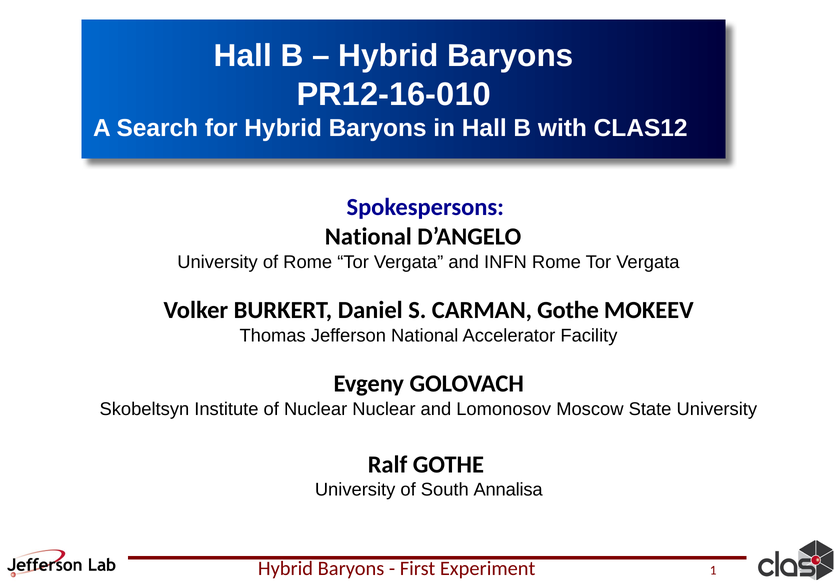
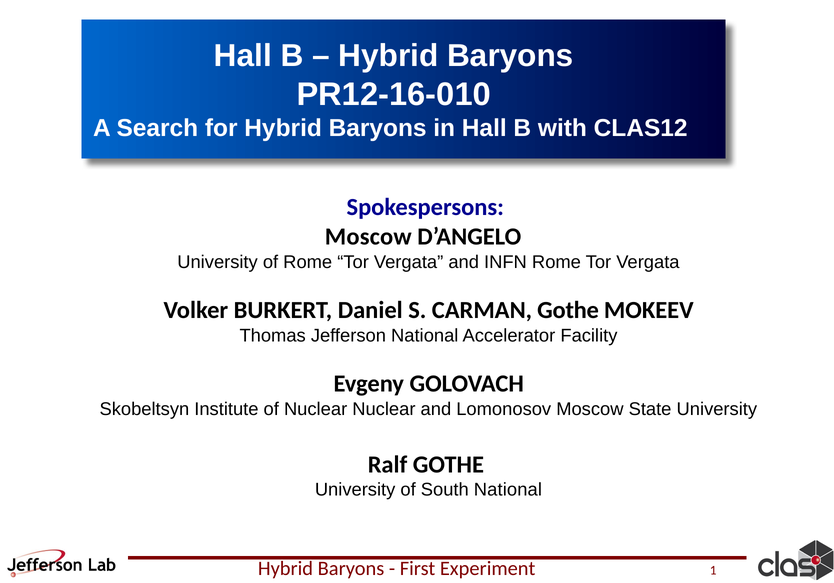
National: National -> Moscow (368, 237)
South Annalisa: Annalisa -> National (508, 490)
